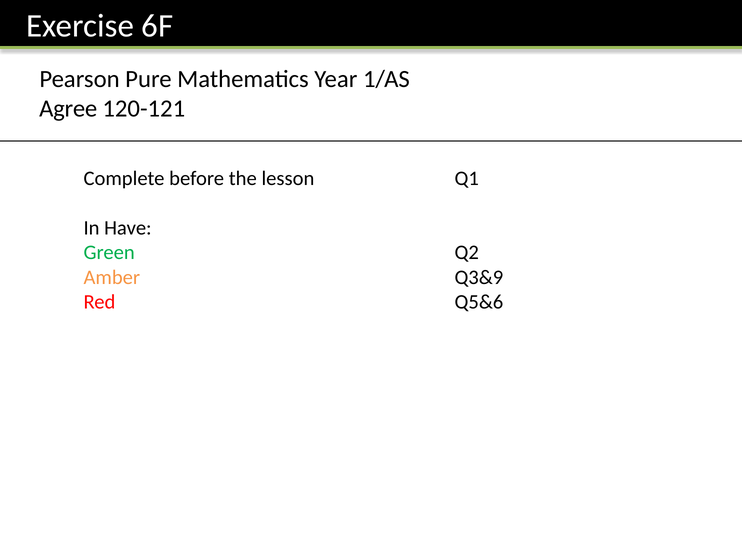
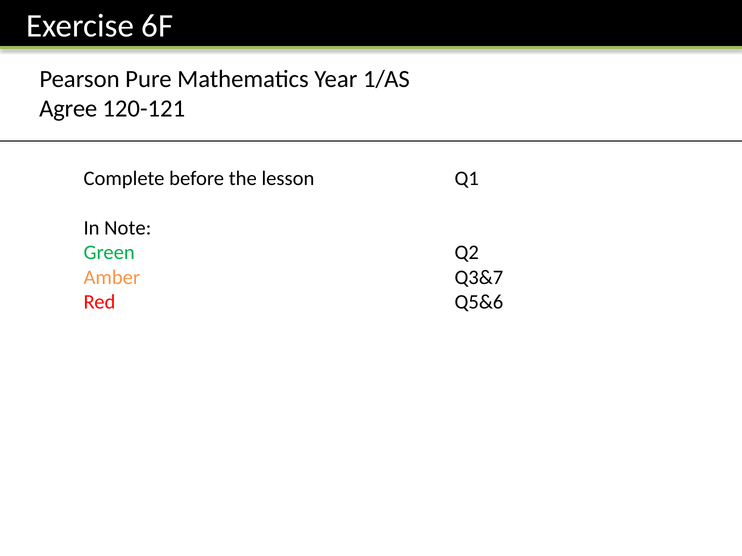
Have: Have -> Note (128, 228)
Q3&9: Q3&9 -> Q3&7 (479, 278)
